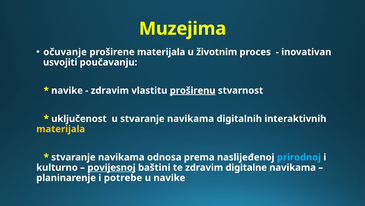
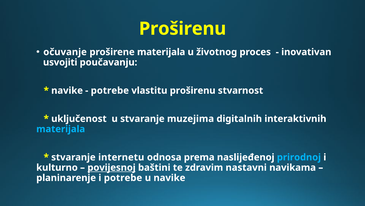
Muzejima: Muzejima -> Proširenu (183, 29)
životnim: životnim -> životnog (217, 52)
zdravim: zdravim -> potrebe (110, 90)
proširenu underline: present -> none (193, 90)
u stvaranje navikama: navikama -> muzejima (191, 118)
materijala colour: yellow -> light blue (61, 129)
navikama: navikama -> internetu (121, 157)
digitalne: digitalne -> nastavni (246, 167)
